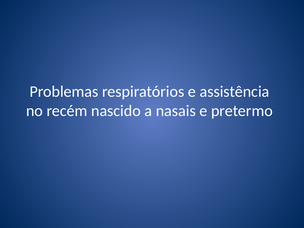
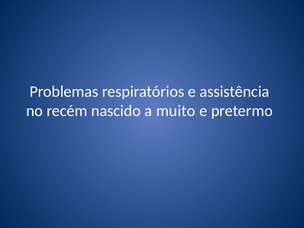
nasais: nasais -> muito (176, 111)
